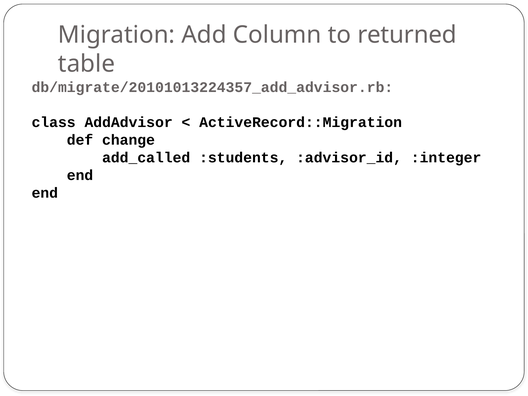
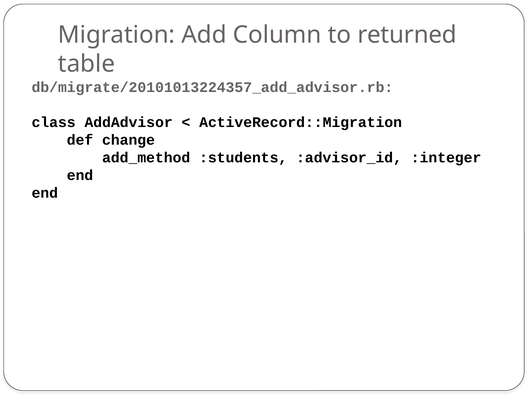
add_called: add_called -> add_method (146, 158)
